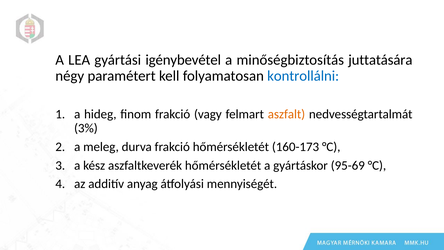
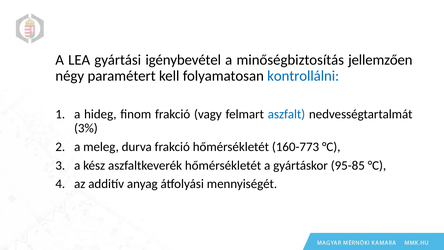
juttatására: juttatására -> jellemzően (380, 60)
aszfalt colour: orange -> blue (286, 114)
160-173: 160-173 -> 160-773 (296, 147)
95-69: 95-69 -> 95-85 (348, 165)
